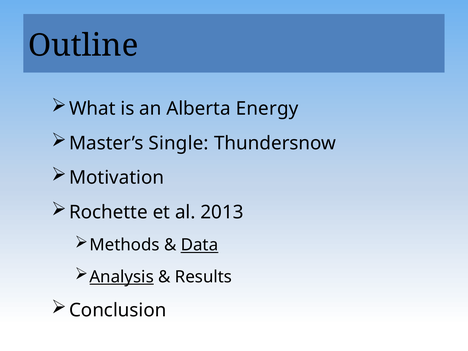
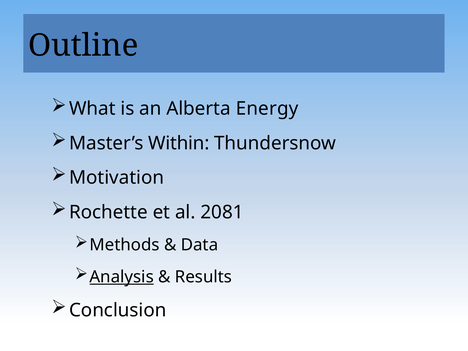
Single: Single -> Within (179, 143)
2013: 2013 -> 2081 (222, 212)
Data underline: present -> none (200, 245)
